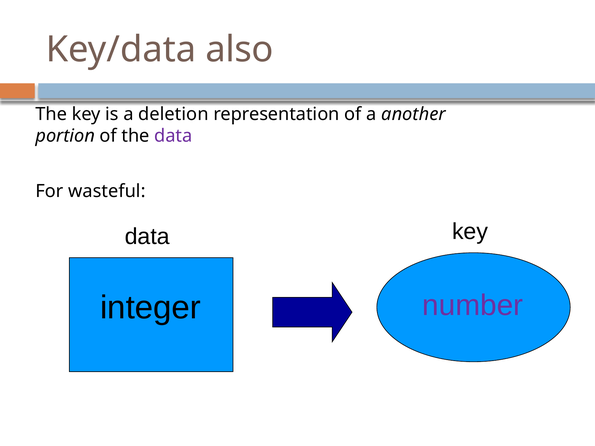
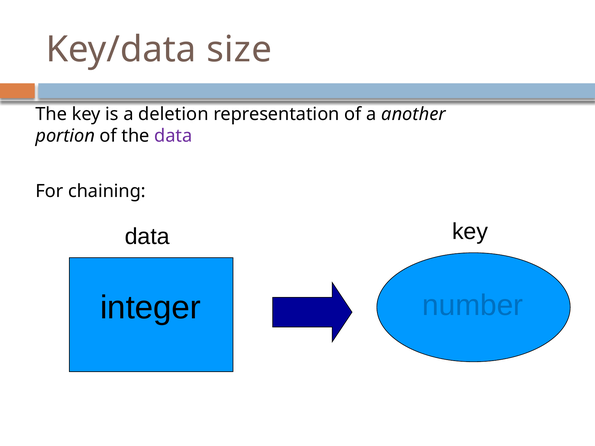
also: also -> size (239, 50)
wasteful: wasteful -> chaining (107, 191)
number colour: purple -> blue (473, 305)
